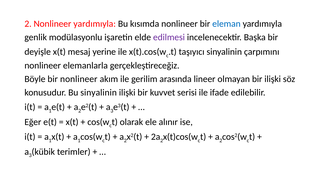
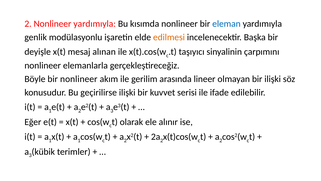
edilmesi colour: purple -> orange (169, 37)
yerine: yerine -> alınan (104, 52)
Bu sinyalinin: sinyalinin -> geçirilirse (99, 92)
